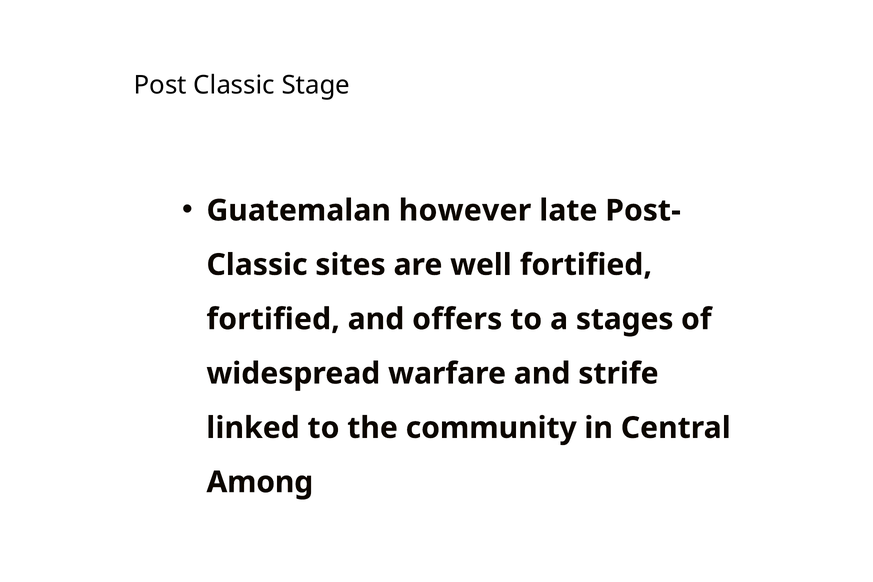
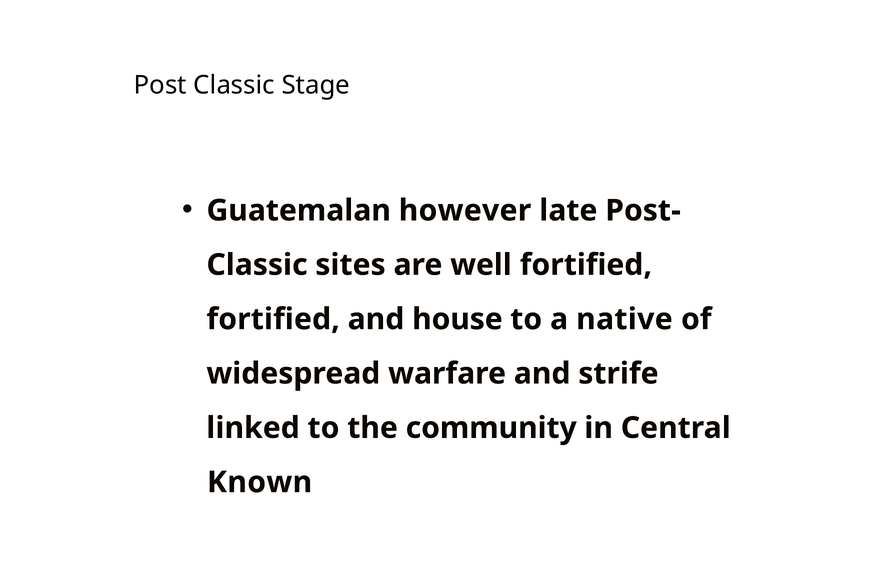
offers: offers -> house (457, 319)
stages: stages -> native (624, 319)
Among: Among -> Known (260, 482)
